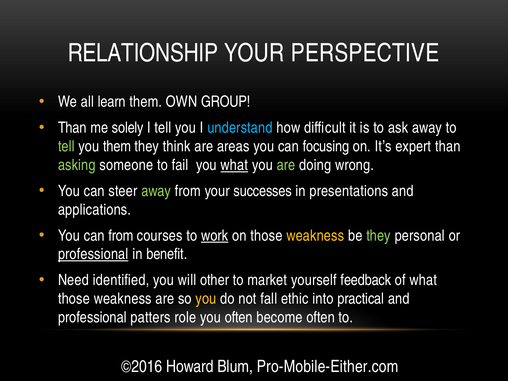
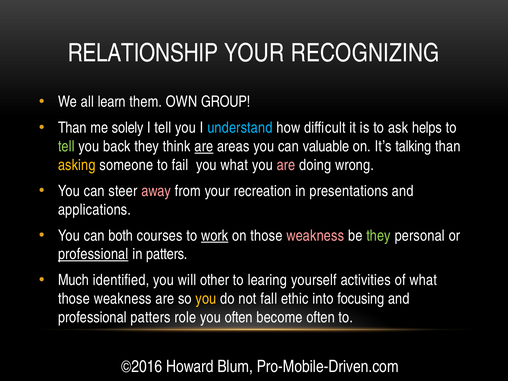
PERSPECTIVE: PERSPECTIVE -> RECOGNIZING (365, 53)
ask away: away -> helps (427, 128)
you them: them -> back (117, 146)
are underline: none -> present (204, 146)
focusing: focusing -> valuable (326, 146)
expert: expert -> talking (413, 146)
asking colour: light green -> yellow (77, 165)
what underline: present -> none (234, 165)
are colour: light green -> pink (286, 165)
away colour: light green -> pink (156, 191)
successes: successes -> recreation (263, 191)
can from: from -> both (121, 236)
weakness colour: yellow -> pink (315, 236)
in benefit: benefit -> patters (167, 254)
Need: Need -> Much (74, 280)
market: market -> learing (267, 280)
feedback: feedback -> activities (366, 280)
practical: practical -> focusing (361, 299)
Pro-Mobile-Either.com: Pro-Mobile-Either.com -> Pro-Mobile-Driven.com (328, 367)
